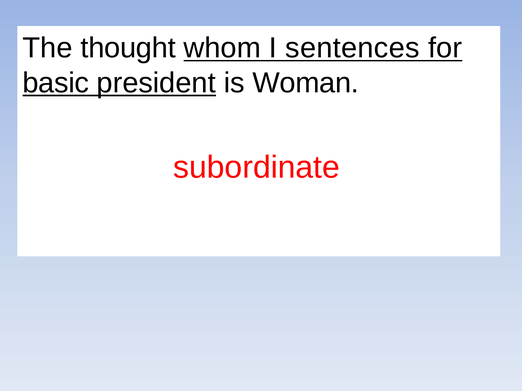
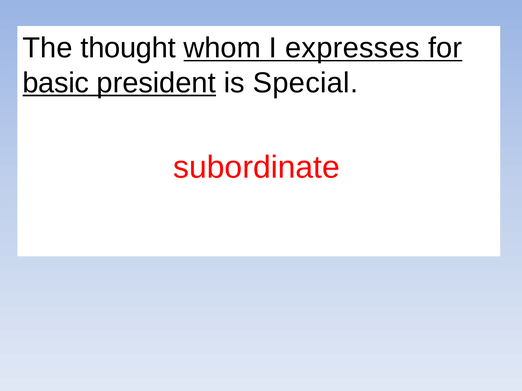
sentences: sentences -> expresses (352, 48)
Woman: Woman -> Special (305, 83)
